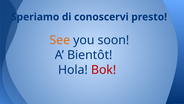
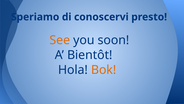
Bok colour: red -> orange (104, 69)
